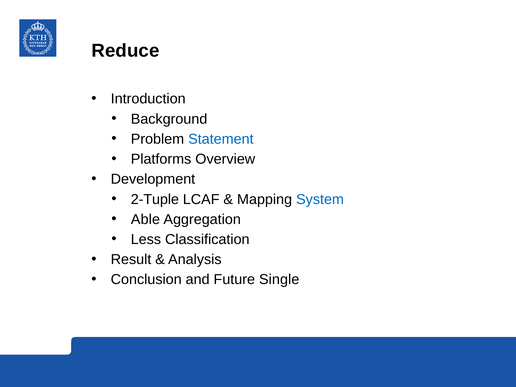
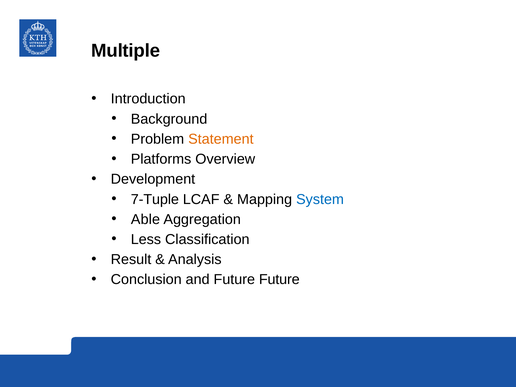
Reduce: Reduce -> Multiple (126, 51)
Statement colour: blue -> orange (221, 139)
2-Tuple: 2-Tuple -> 7-Tuple (155, 199)
Future Single: Single -> Future (279, 280)
